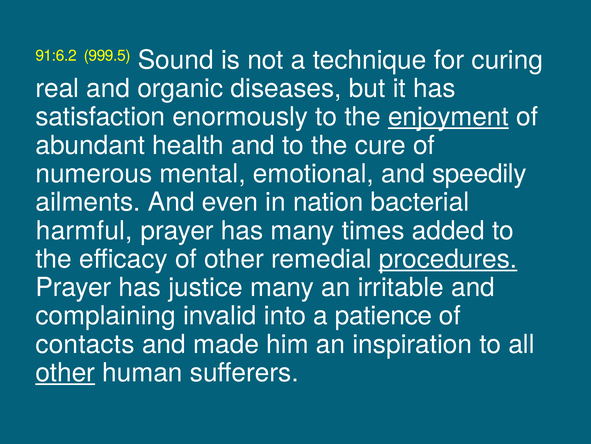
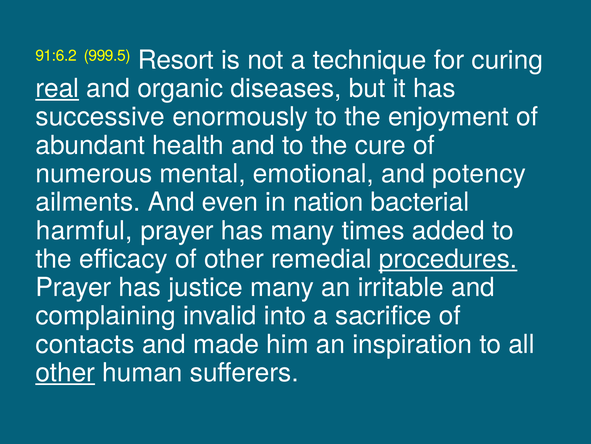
Sound: Sound -> Resort (176, 60)
real underline: none -> present (57, 88)
satisfaction: satisfaction -> successive (100, 117)
enjoyment underline: present -> none (448, 117)
speedily: speedily -> potency (479, 173)
patience: patience -> sacrifice (383, 315)
